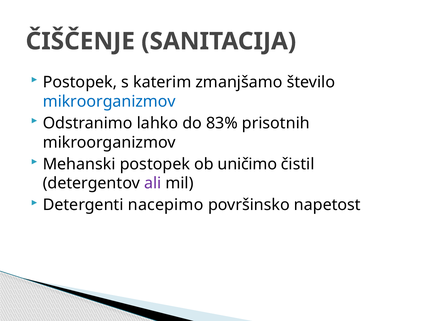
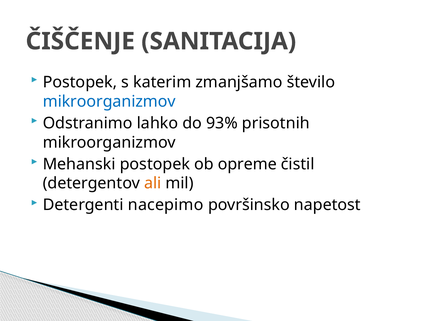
83%: 83% -> 93% (222, 123)
uničimo: uničimo -> opreme (247, 164)
ali colour: purple -> orange (153, 183)
